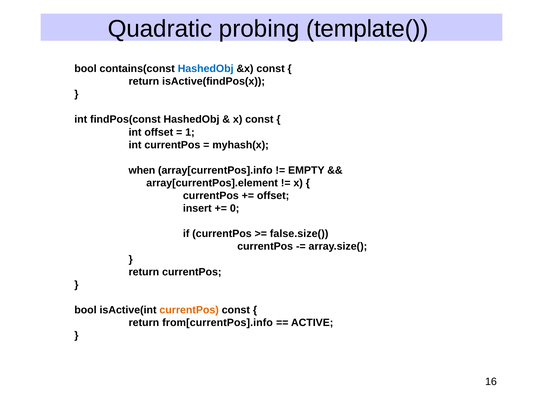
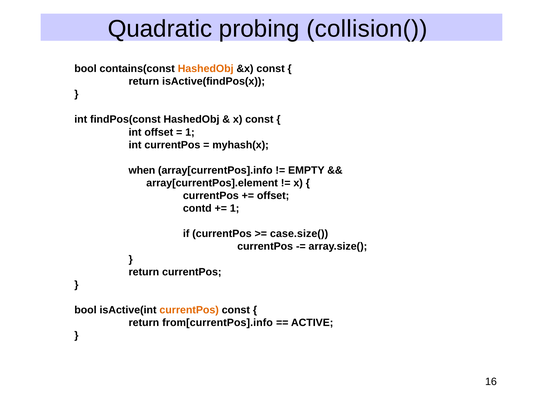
template(: template( -> collision( (367, 29)
HashedObj colour: blue -> orange (206, 69)
insert: insert -> contd (197, 208)
0: 0 -> 1 (235, 208)
false.size(: false.size( -> case.size( (299, 233)
